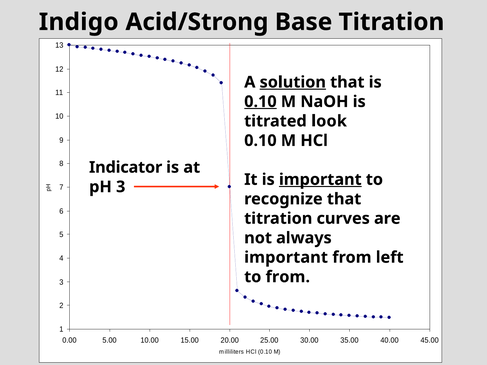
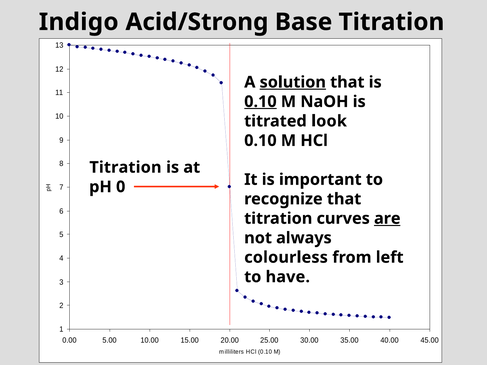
Indicator: Indicator -> Titration (125, 167)
pH 3: 3 -> 0 (121, 187)
important underline: present -> none (320, 180)
are underline: none -> present (387, 219)
important: important -> colourless (286, 258)
to from: from -> have (288, 277)
